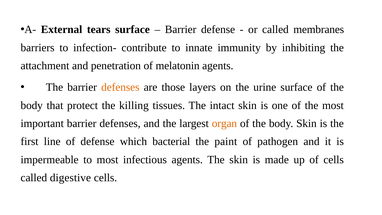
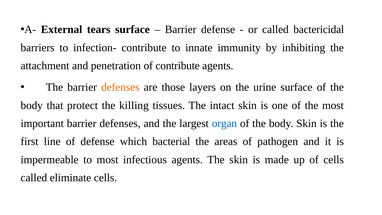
membranes: membranes -> bactericidal (319, 30)
of melatonin: melatonin -> contribute (178, 66)
organ colour: orange -> blue (224, 123)
paint: paint -> areas (226, 141)
digestive: digestive -> eliminate (71, 178)
